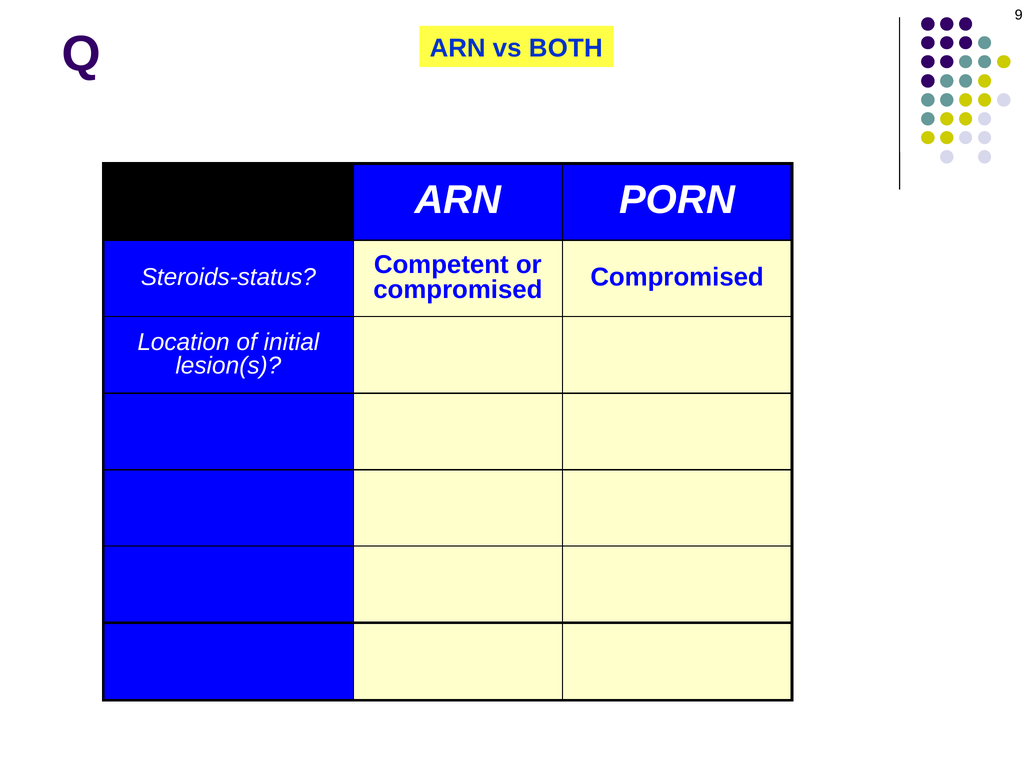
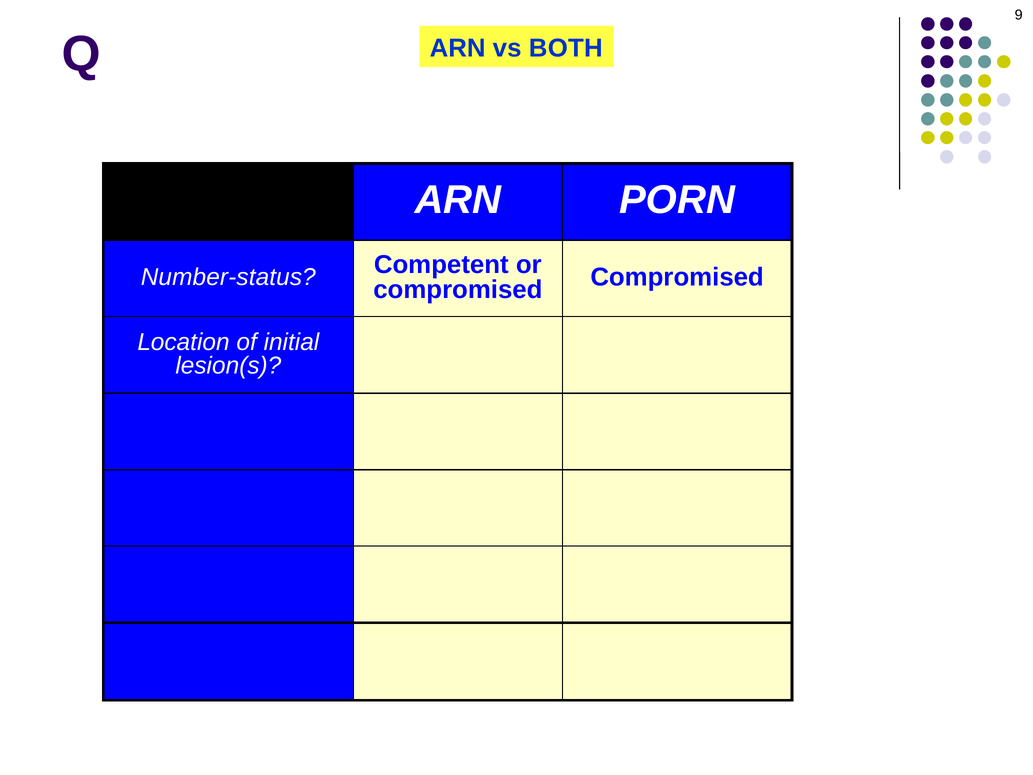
Steroids-status: Steroids-status -> Number-status (228, 277)
